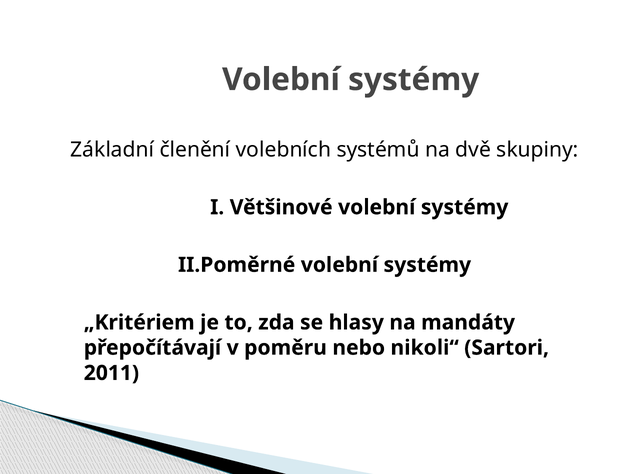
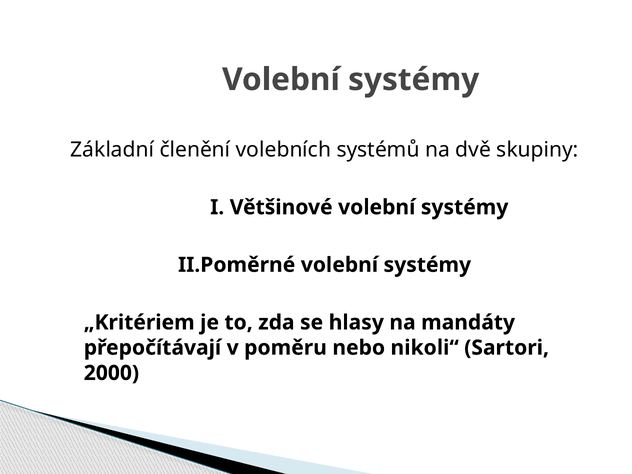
2011: 2011 -> 2000 (111, 373)
